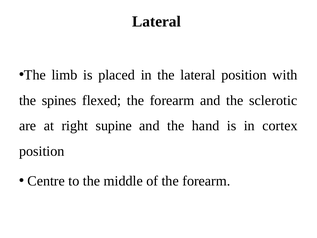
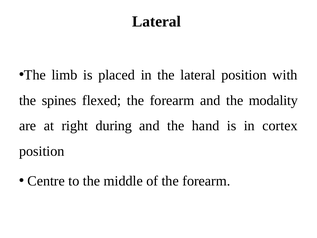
sclerotic: sclerotic -> modality (273, 100)
supine: supine -> during (114, 126)
